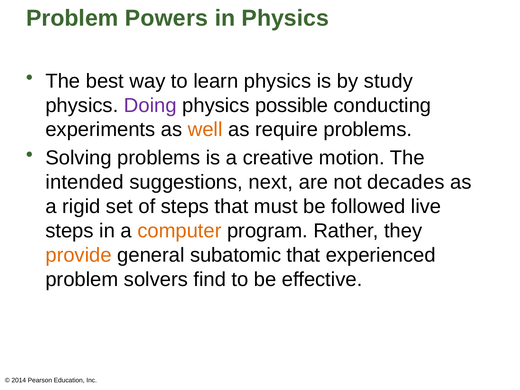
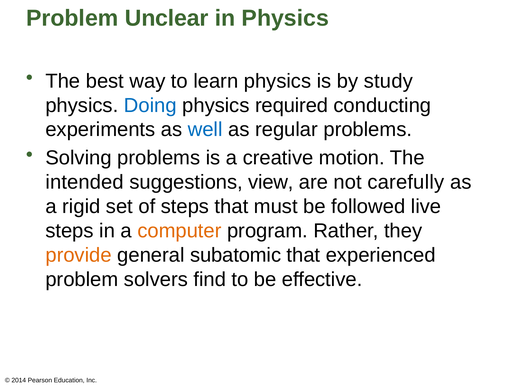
Powers: Powers -> Unclear (167, 18)
Doing colour: purple -> blue (150, 105)
possible: possible -> required (292, 105)
well colour: orange -> blue (205, 130)
require: require -> regular (287, 130)
next: next -> view (271, 182)
decades: decades -> carefully (406, 182)
